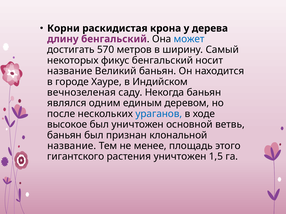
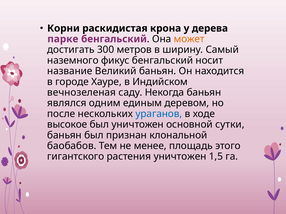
длину: длину -> парке (63, 39)
может colour: blue -> orange (189, 39)
570: 570 -> 300 (106, 50)
некоторых: некоторых -> наземного (73, 61)
ветвь: ветвь -> сутки (230, 125)
название: название -> баобабов (72, 146)
